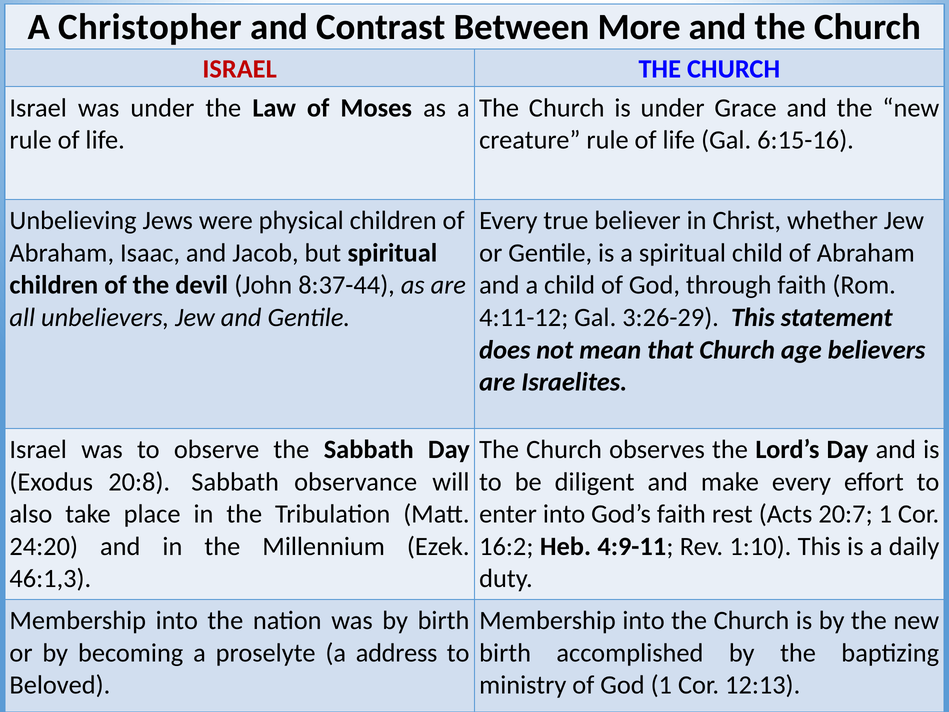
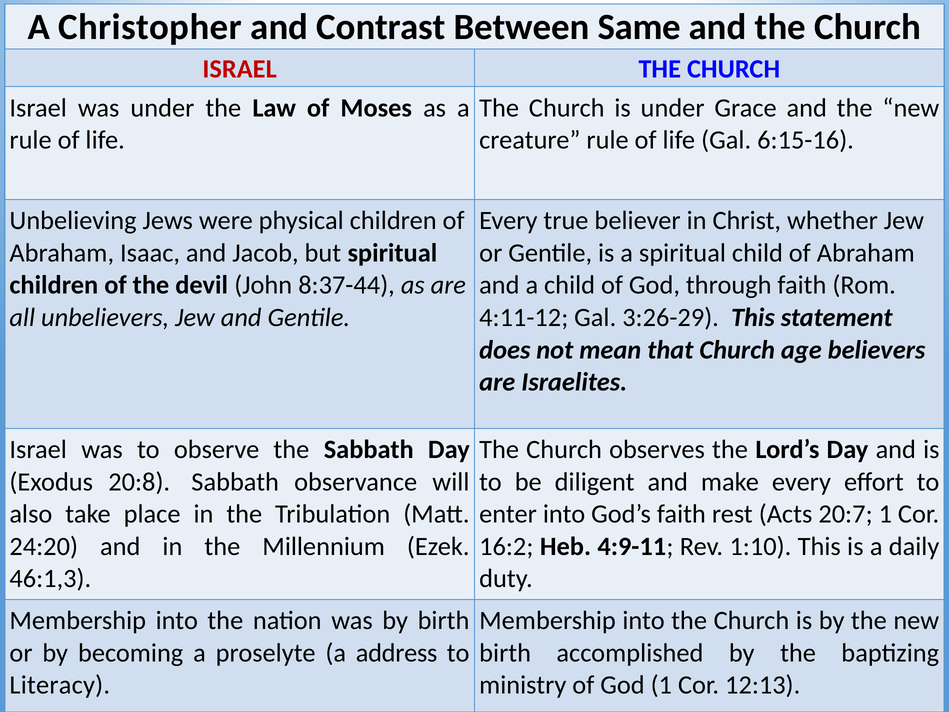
More: More -> Same (639, 27)
Beloved: Beloved -> Literacy (60, 685)
